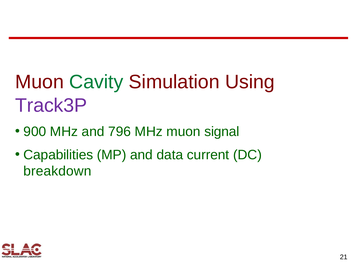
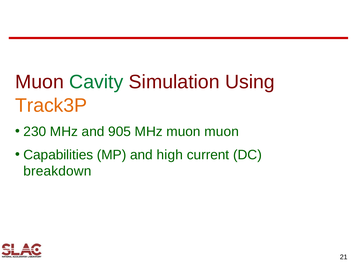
Track3P colour: purple -> orange (51, 105)
900: 900 -> 230 (35, 132)
796: 796 -> 905 (120, 132)
muon signal: signal -> muon (222, 132)
data: data -> high (170, 155)
